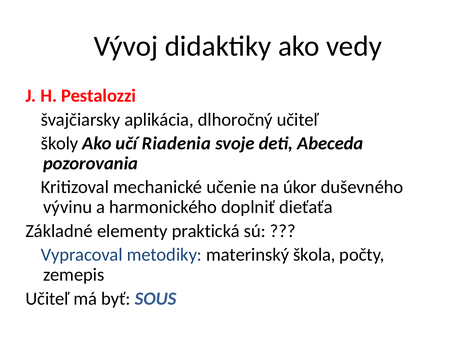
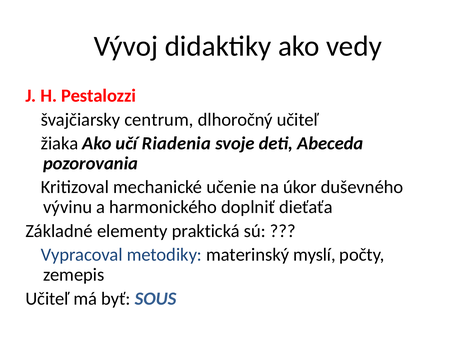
aplikácia: aplikácia -> centrum (159, 120)
školy: školy -> žiaka (60, 143)
škola: škola -> myslí (314, 255)
